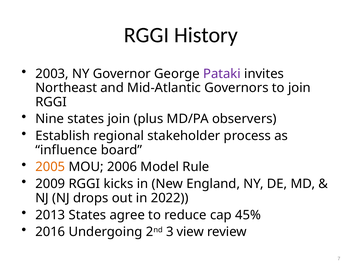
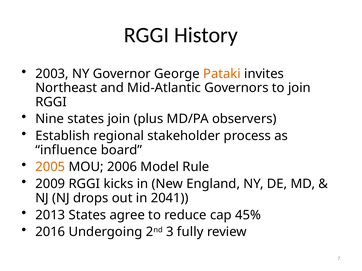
Pataki colour: purple -> orange (222, 74)
2022: 2022 -> 2041 (170, 198)
view: view -> fully (190, 232)
